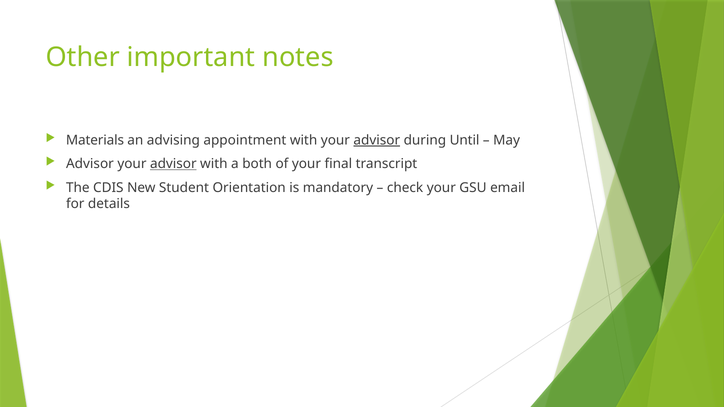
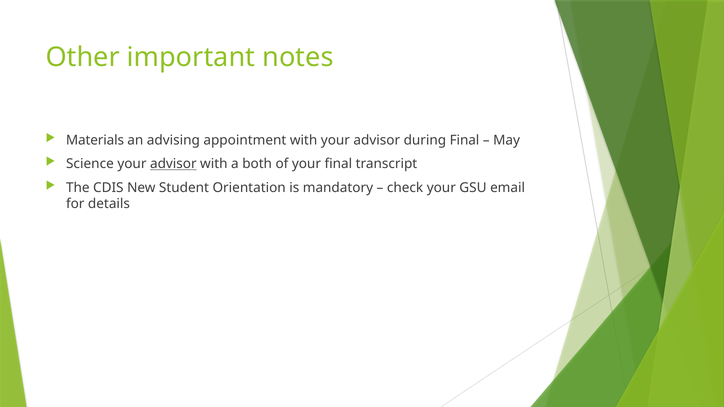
advisor underline: present -> none (377, 140)
during Until: Until -> Final (465, 140)
Advisor: Advisor -> Science (90, 164)
